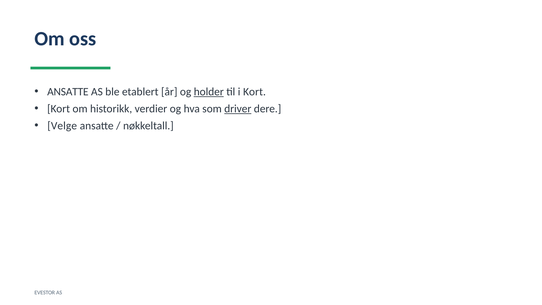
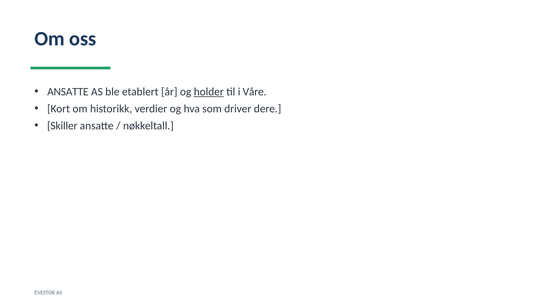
i Kort: Kort -> Våre (255, 92)
driver underline: present -> none (238, 109)
Velge: Velge -> Skiller (62, 126)
